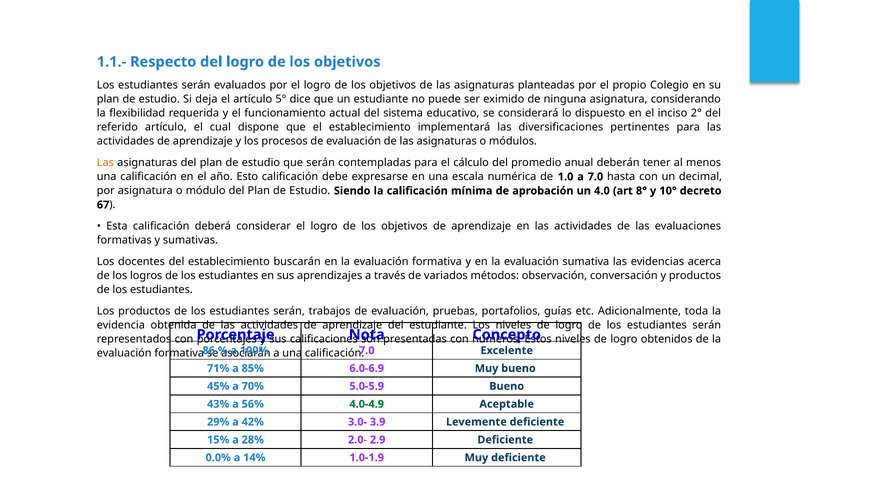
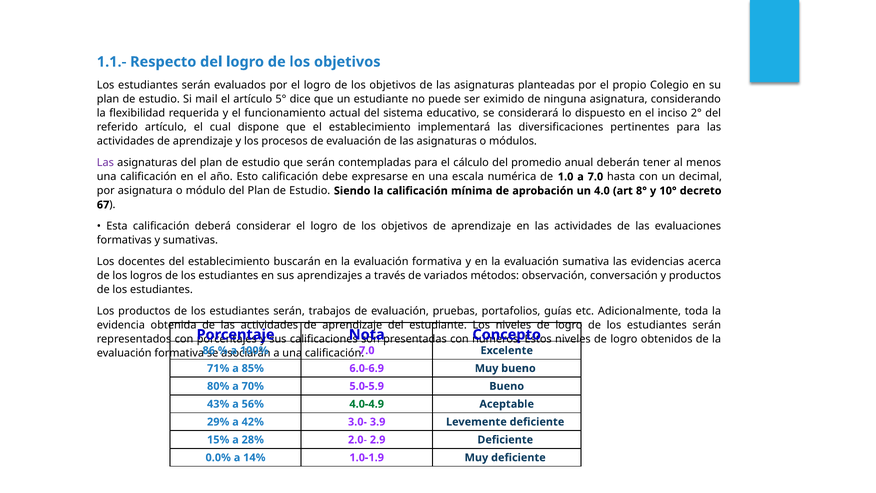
deja: deja -> mail (206, 99)
Las colour: orange -> purple (105, 163)
45%: 45% -> 80% (218, 386)
